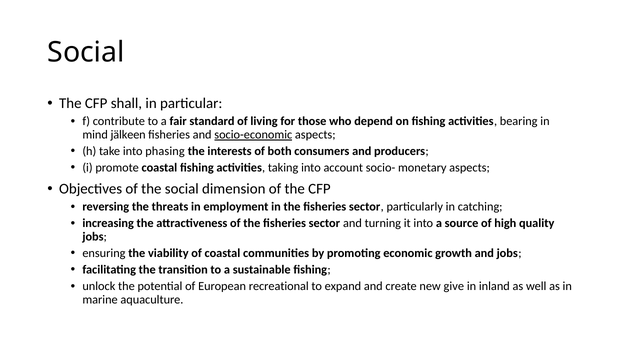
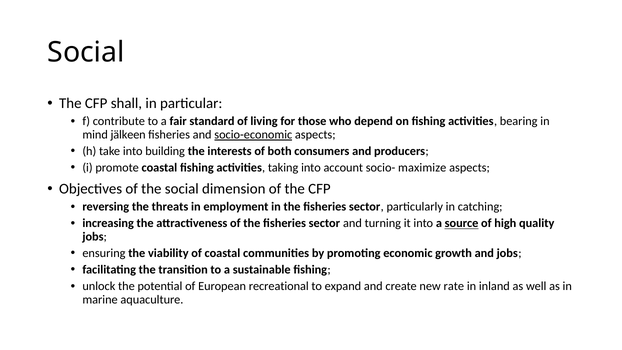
phasing: phasing -> building (165, 151)
monetary: monetary -> maximize (422, 168)
source underline: none -> present (462, 223)
give: give -> rate (454, 286)
